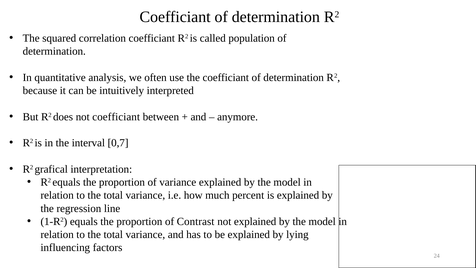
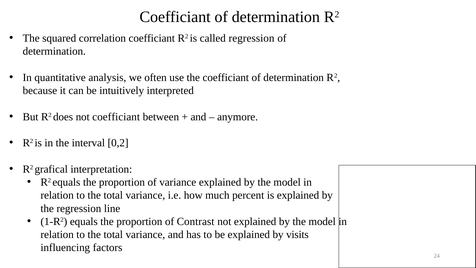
called population: population -> regression (252, 38)
0,7: 0,7 -> 0,2 (118, 143)
lying: lying -> visits (297, 234)
